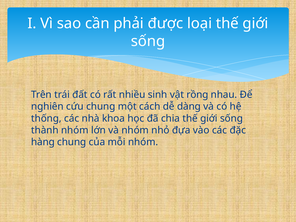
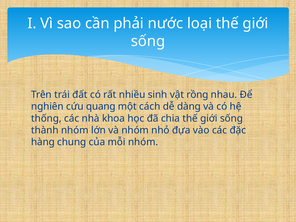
được: được -> nước (165, 23)
cứu chung: chung -> quang (101, 107)
